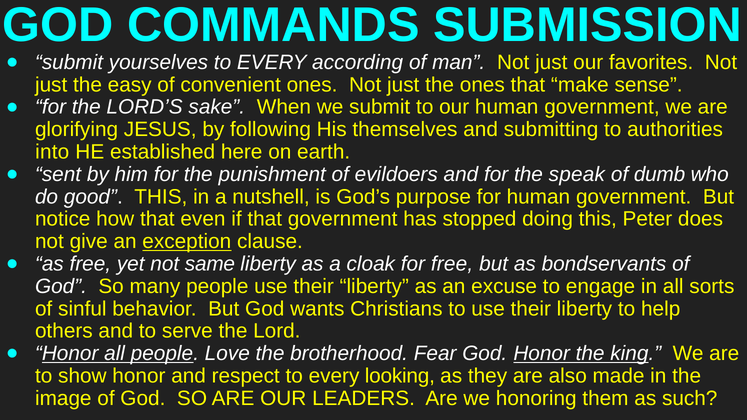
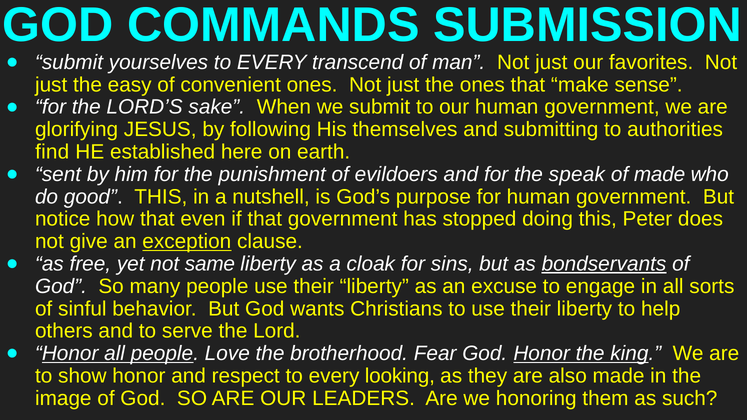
according: according -> transcend (358, 62)
into: into -> find (52, 152)
of dumb: dumb -> made (660, 174)
for free: free -> sins (452, 264)
bondservants underline: none -> present (604, 264)
